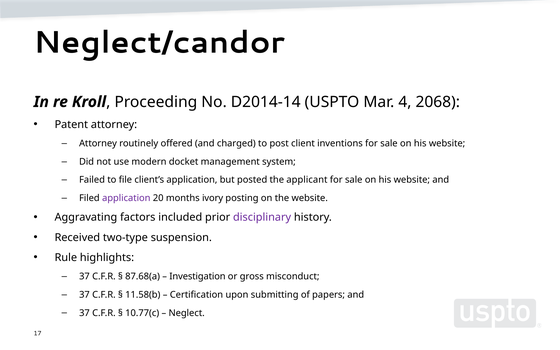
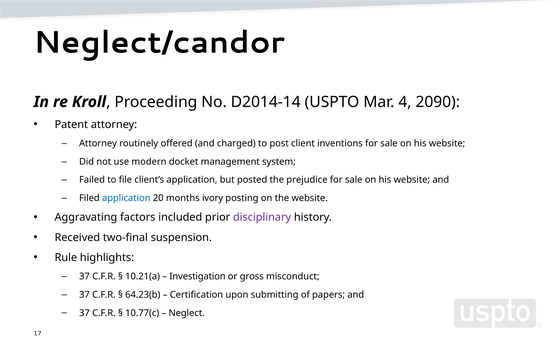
2068: 2068 -> 2090 (438, 102)
applicant: applicant -> prejudice (307, 180)
application colour: purple -> blue (126, 198)
two-type: two-type -> two-final (125, 237)
87.68(a: 87.68(a -> 10.21(a (143, 277)
11.58(b: 11.58(b -> 64.23(b (143, 295)
